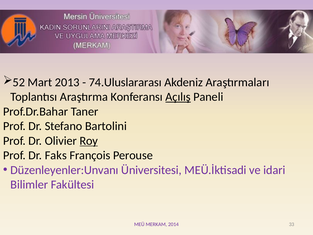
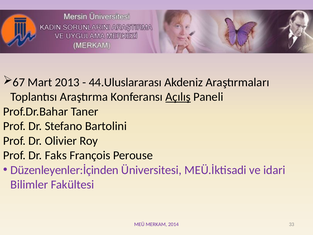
52: 52 -> 67 (19, 82)
74.Uluslararası: 74.Uluslararası -> 44.Uluslararası (125, 82)
Roy underline: present -> none (89, 141)
Düzenleyenler:Unvanı: Düzenleyenler:Unvanı -> Düzenleyenler:İçinden (65, 170)
